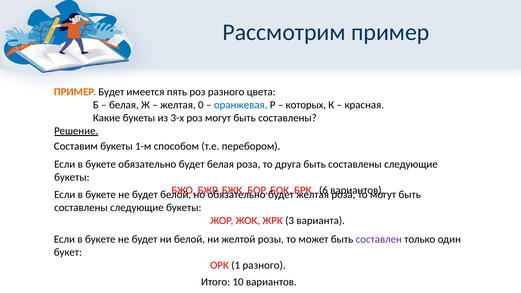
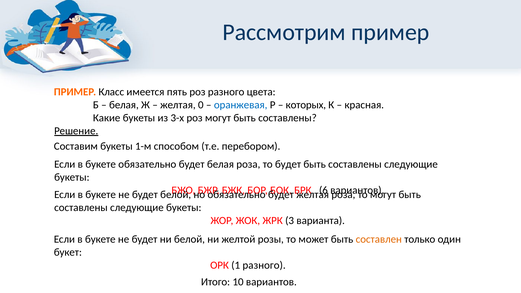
ПРИМЕР Будет: Будет -> Класс (111, 92)
то друга: друга -> будет (288, 164)
составлен colour: purple -> orange (379, 239)
